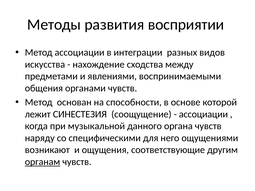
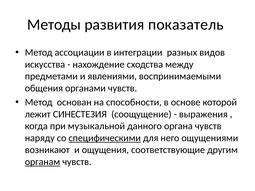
восприятии: восприятии -> показатель (186, 25)
ассоциации: ассоциации -> выражения (203, 114)
специфическими underline: none -> present (105, 138)
